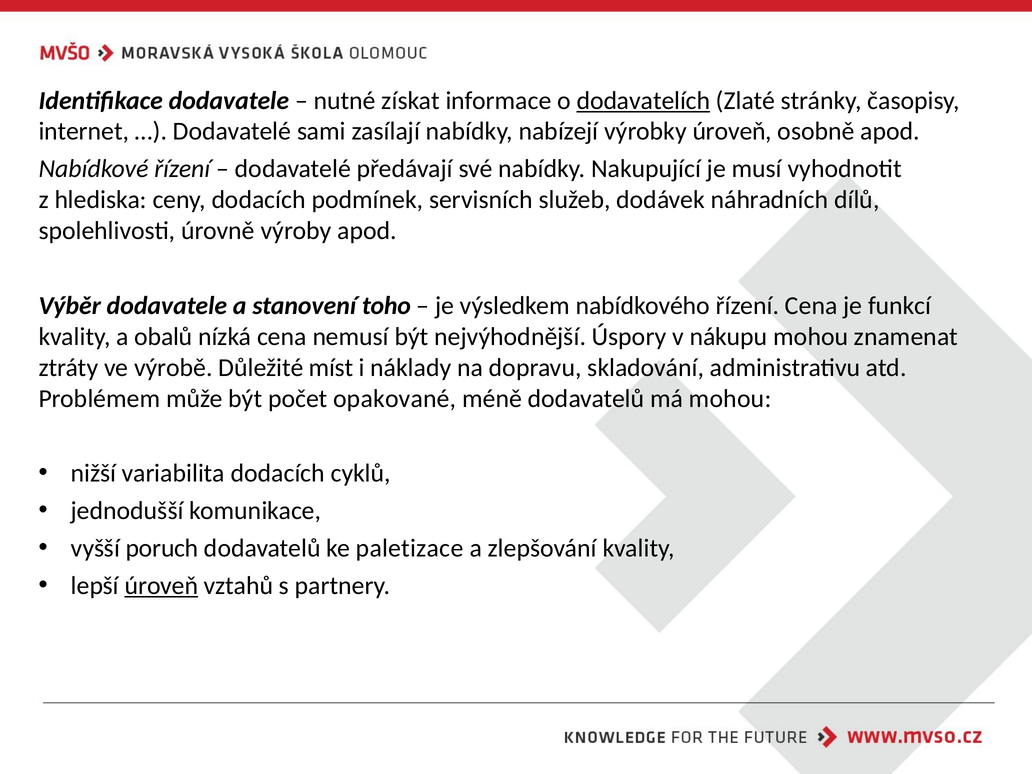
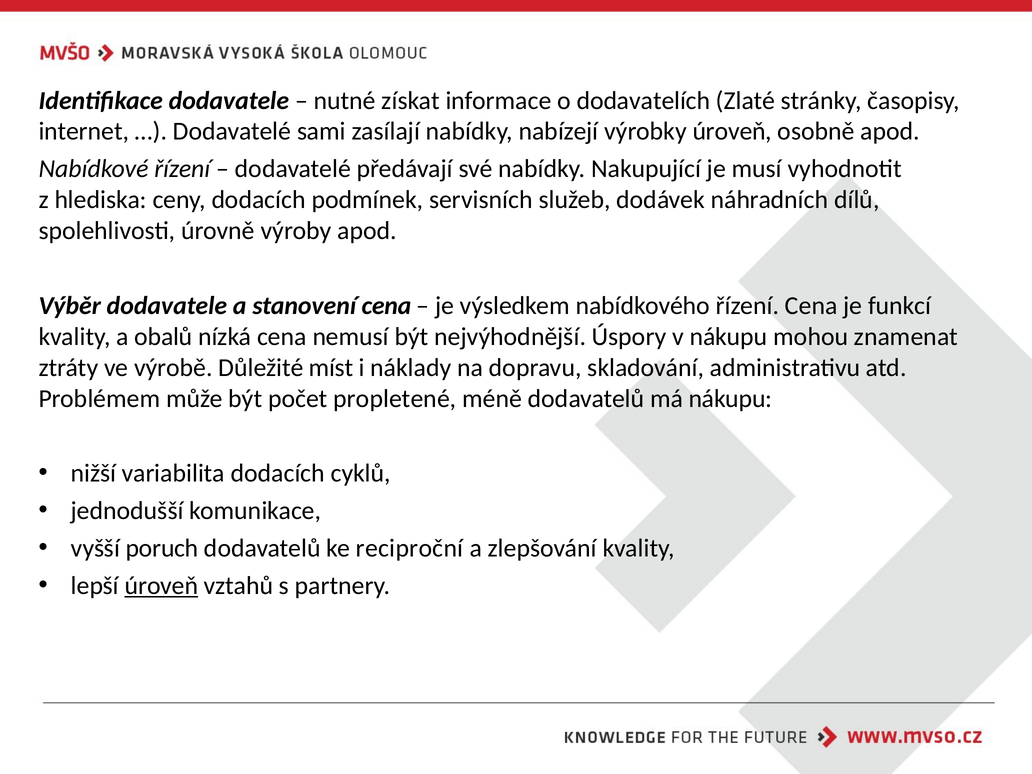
dodavatelích underline: present -> none (643, 100)
stanovení toho: toho -> cena (386, 306)
opakované: opakované -> propletené (395, 399)
má mohou: mohou -> nákupu (730, 399)
paletizace: paletizace -> reciproční (410, 548)
